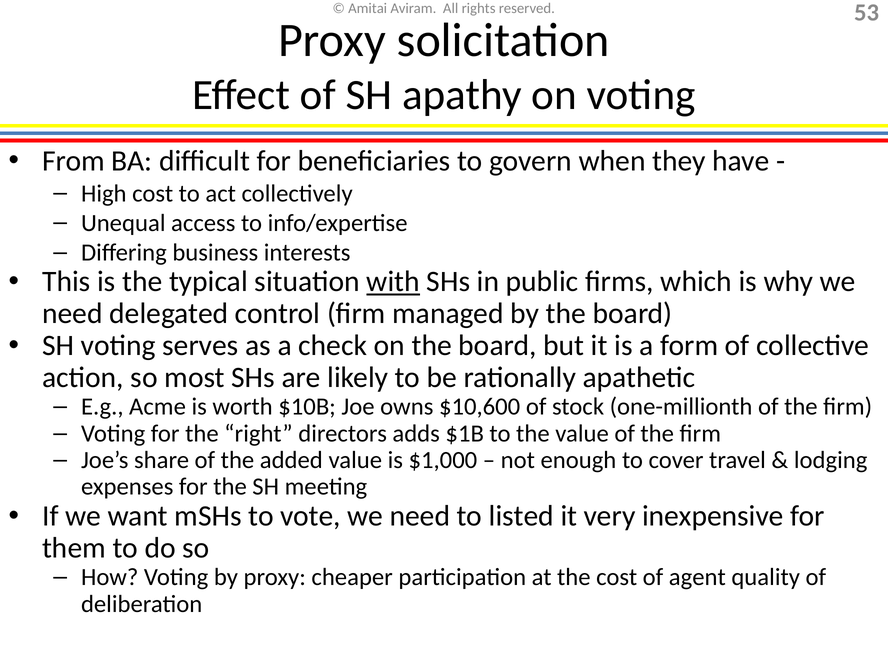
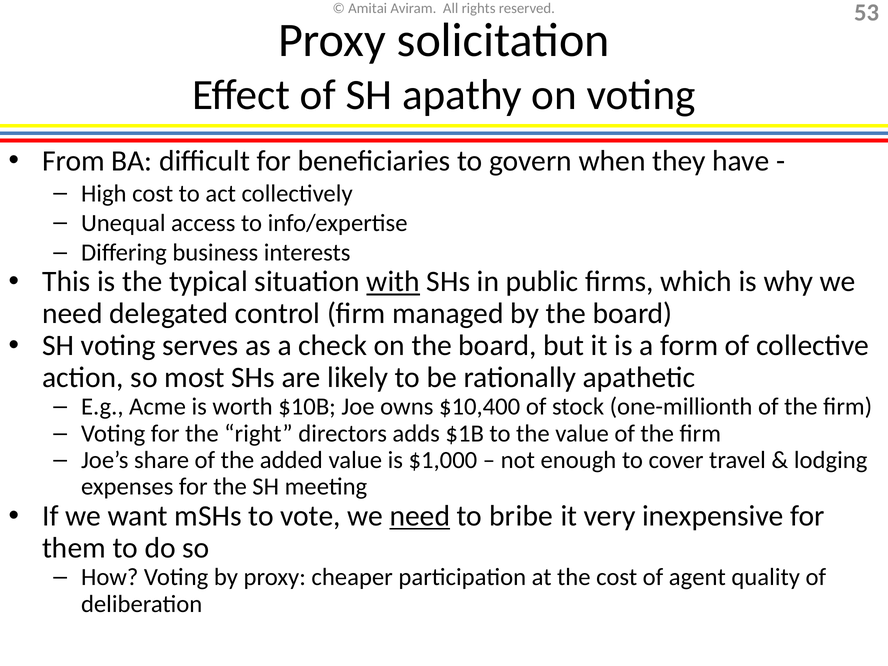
$10,600: $10,600 -> $10,400 (480, 407)
need underline: none -> present (420, 516)
listed: listed -> bribe (521, 516)
